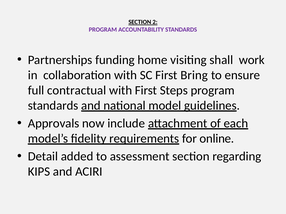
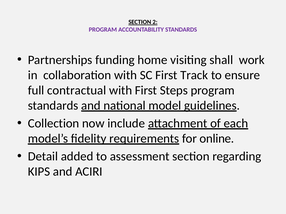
Bring: Bring -> Track (194, 75)
Approvals: Approvals -> Collection (54, 124)
